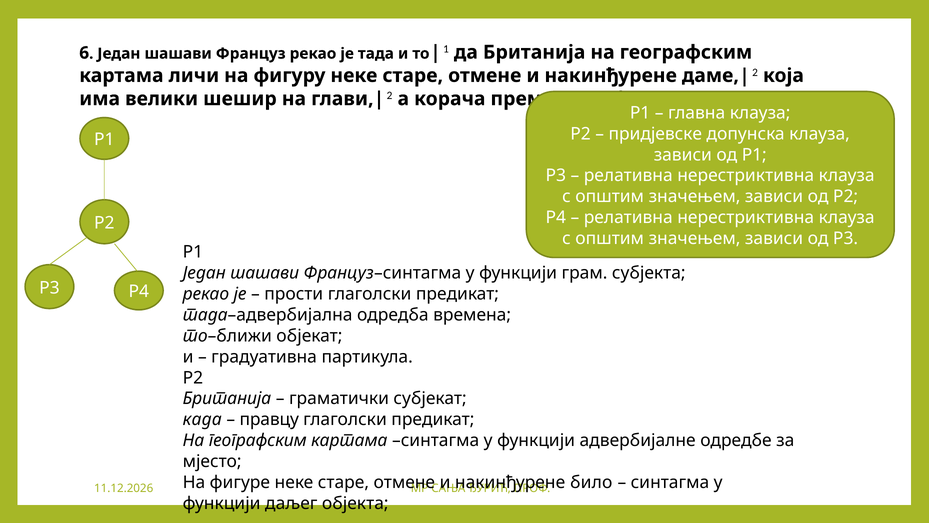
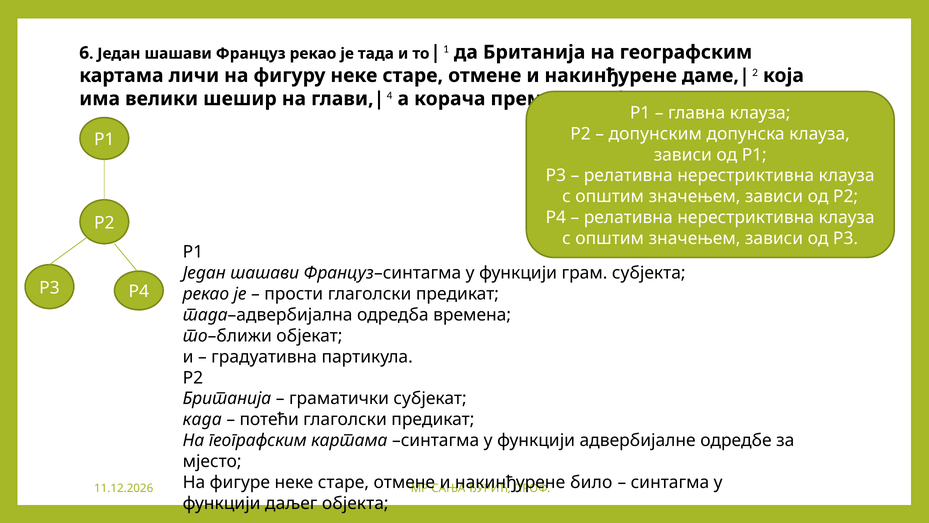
2: 2 -> 4 (390, 96)
придјевске: придјевске -> допунским (655, 134)
правцу: правцу -> потећи (269, 419)
